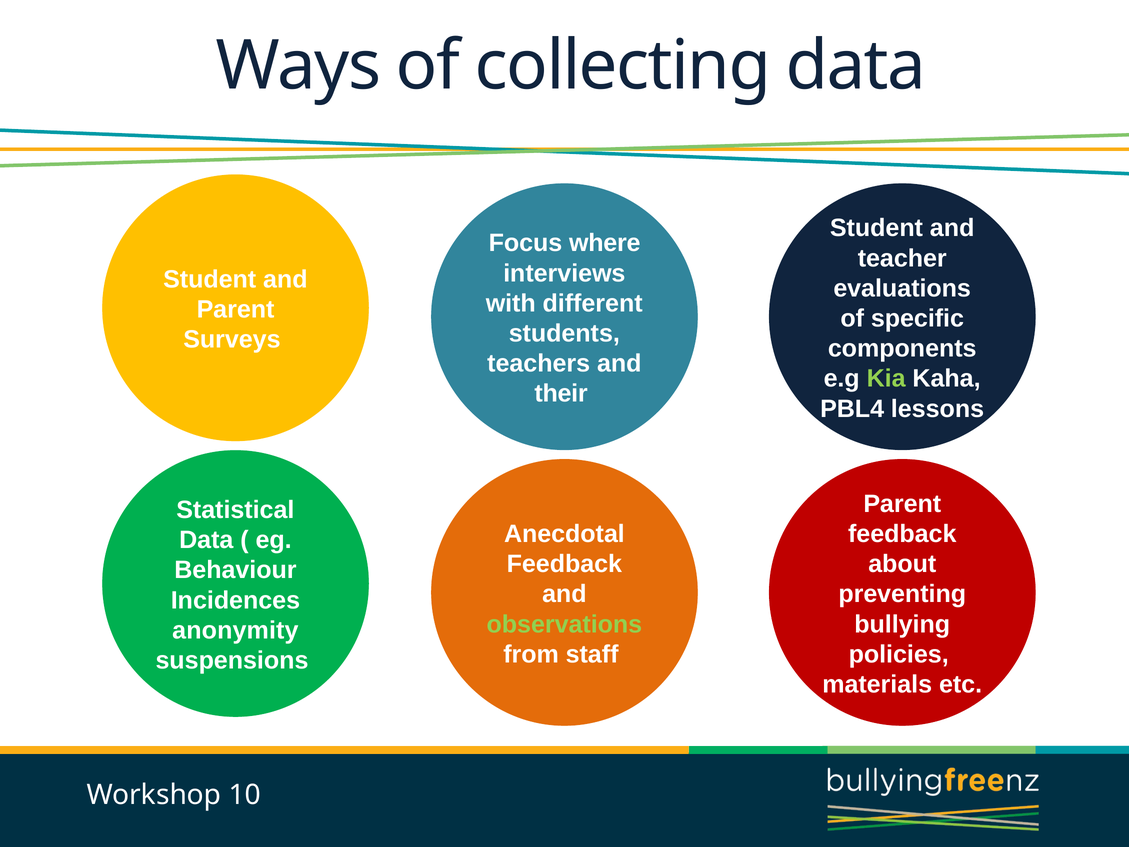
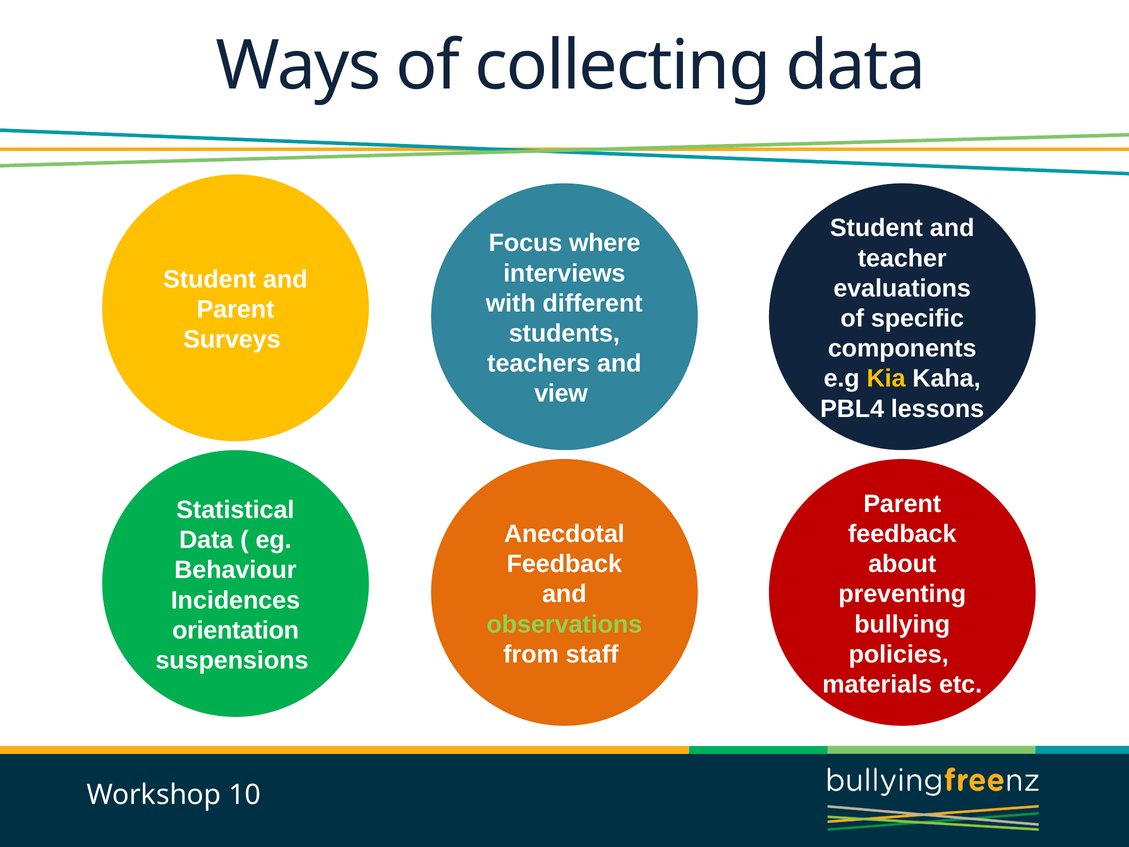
Kia colour: light green -> yellow (886, 379)
their: their -> view (561, 394)
anonymity: anonymity -> orientation (236, 630)
